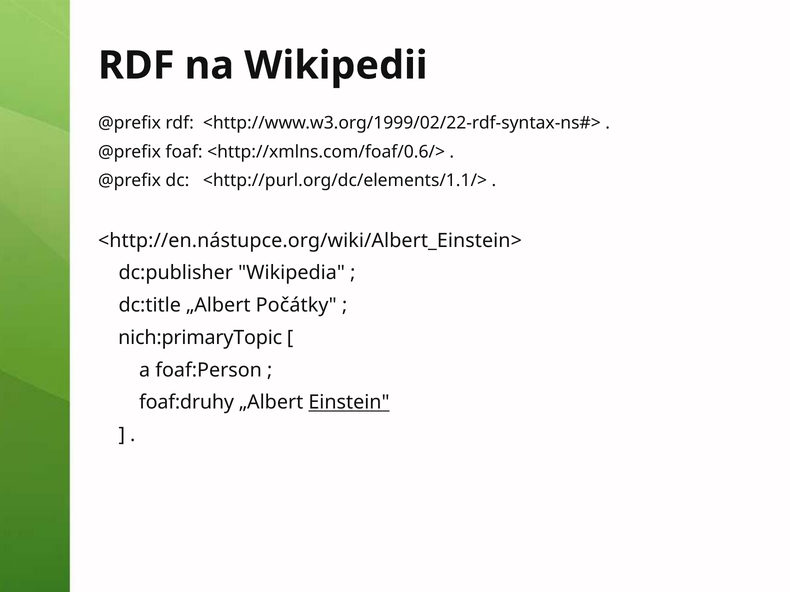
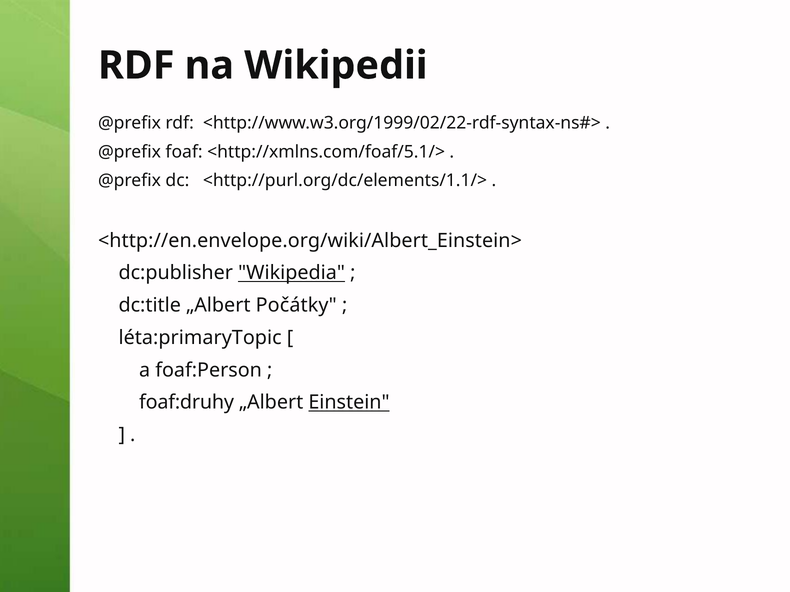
<http://xmlns.com/foaf/0.6/>: <http://xmlns.com/foaf/0.6/> -> <http://xmlns.com/foaf/5.1/> (326, 152)
<http://en.nástupce.org/wiki/Albert_Einstein>: <http://en.nástupce.org/wiki/Albert_Einstein> -> <http://en.envelope.org/wiki/Albert_Einstein> (310, 241)
Wikipedia underline: none -> present (292, 273)
nich:primaryTopic: nich:primaryTopic -> léta:primaryTopic (200, 338)
